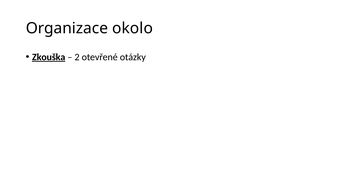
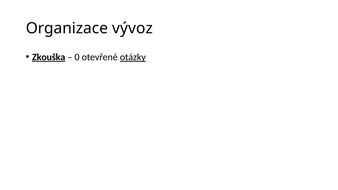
okolo: okolo -> vývoz (133, 28)
2: 2 -> 0 (77, 57)
otázky underline: none -> present (133, 57)
